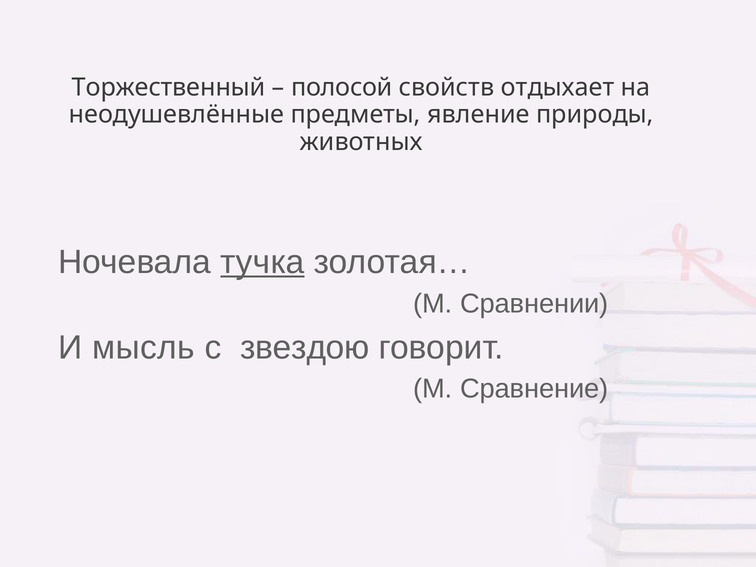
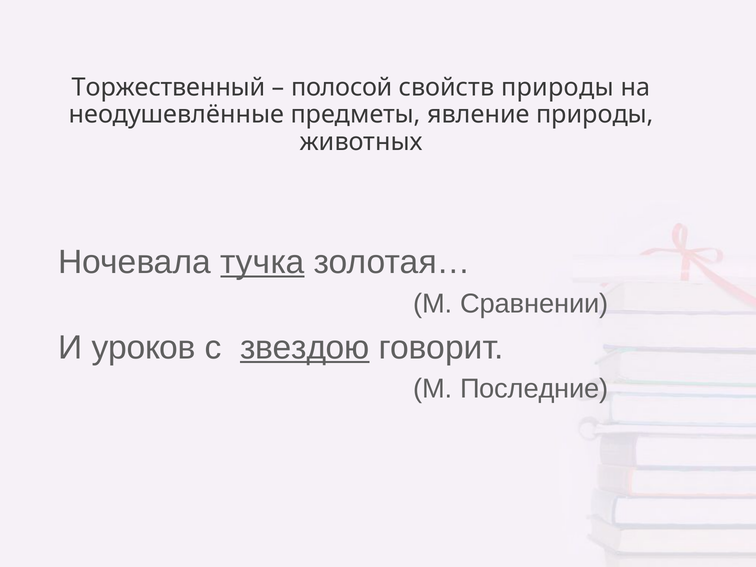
свойств отдыхает: отдыхает -> природы (557, 87)
мысль: мысль -> уроков (144, 347)
звездою underline: none -> present (305, 347)
Сравнение: Сравнение -> Последние (534, 389)
